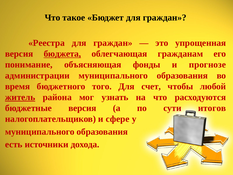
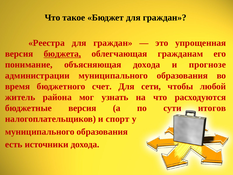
объясняющая фонды: фонды -> дохода (147, 65)
того: того -> счет (102, 86)
счет: счет -> сети (151, 86)
житель underline: present -> none (20, 97)
сфере: сфере -> спорт (118, 119)
